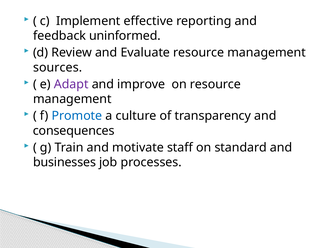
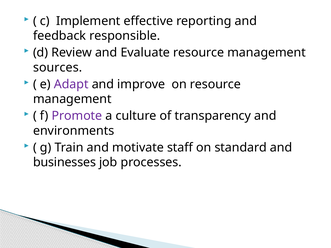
uninformed: uninformed -> responsible (125, 36)
Promote colour: blue -> purple (77, 116)
consequences: consequences -> environments (74, 131)
